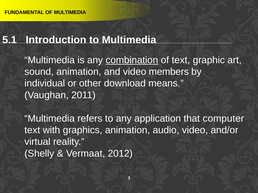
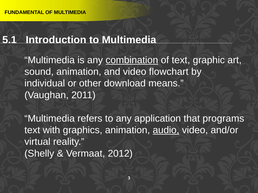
members: members -> flowchart (169, 72)
computer: computer -> programs (223, 119)
audio underline: none -> present (166, 130)
